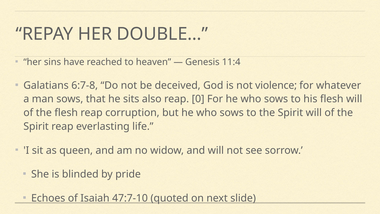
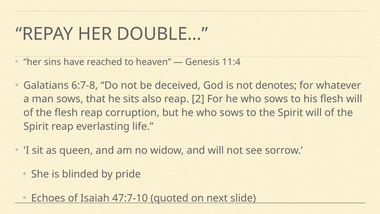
violence: violence -> denotes (276, 85)
0: 0 -> 2 (198, 99)
